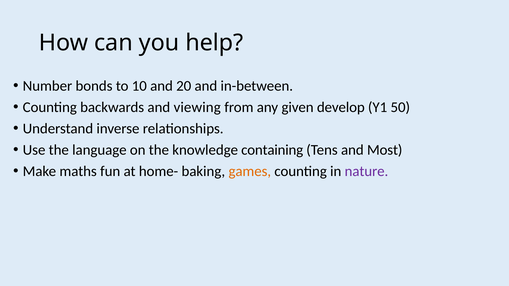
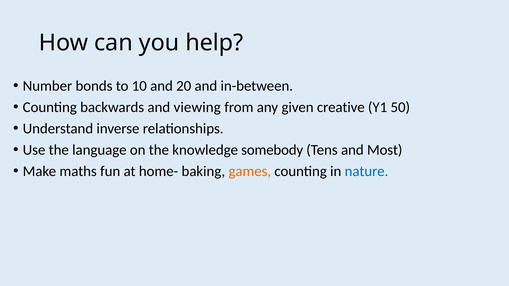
develop: develop -> creative (341, 107)
containing: containing -> somebody (272, 150)
nature colour: purple -> blue (366, 171)
